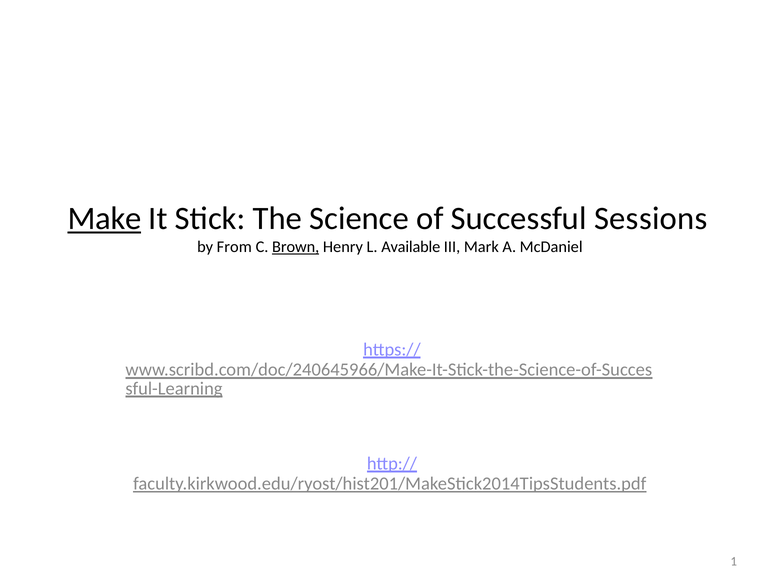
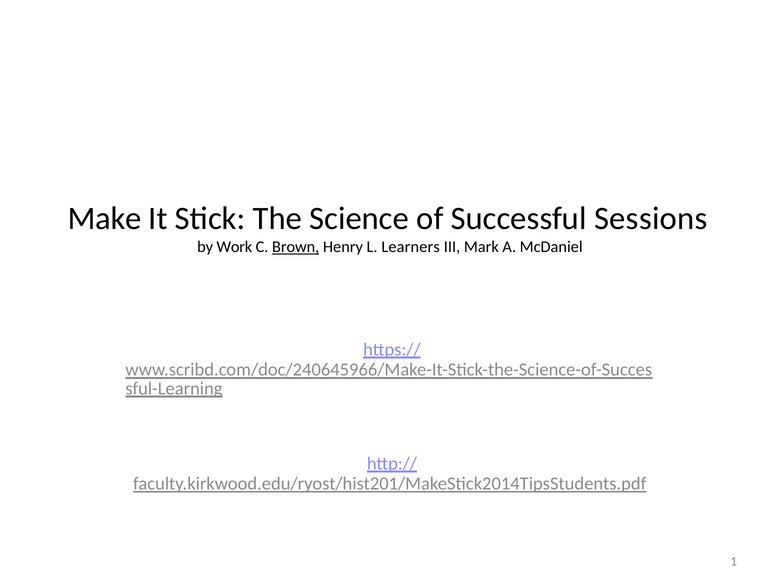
Make underline: present -> none (104, 219)
From: From -> Work (234, 247)
Available: Available -> Learners (411, 247)
